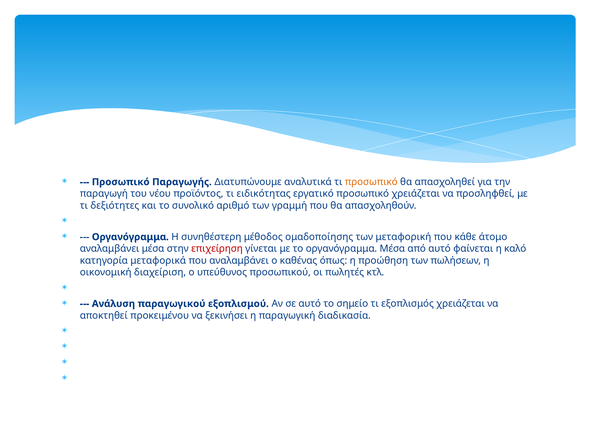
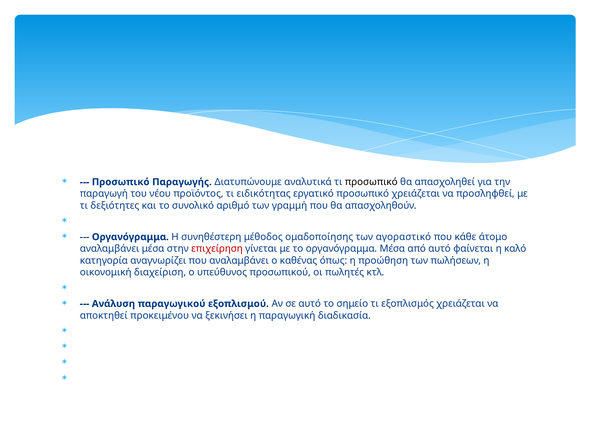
προσωπικό colour: orange -> black (371, 182)
μεταφορική: μεταφορική -> αγοραστικό (403, 237)
μεταφορικά: μεταφορικά -> αναγνωρίζει (158, 261)
